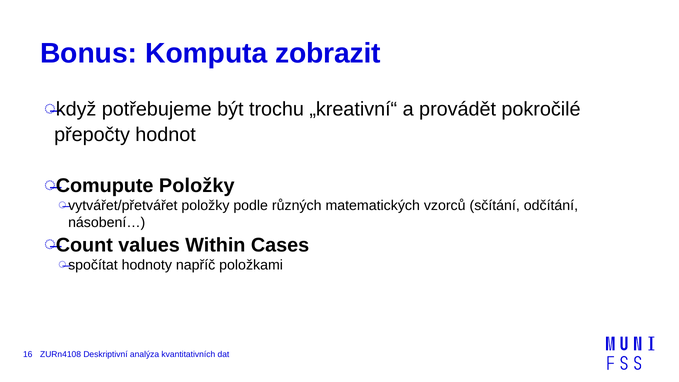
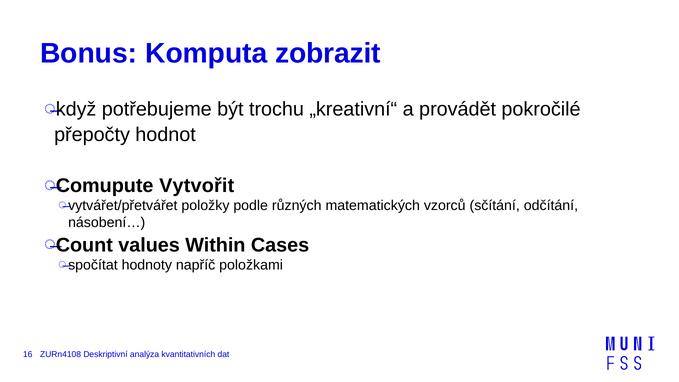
Comupute Položky: Položky -> Vytvořit (197, 186)
